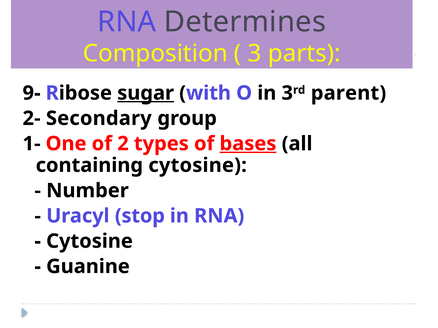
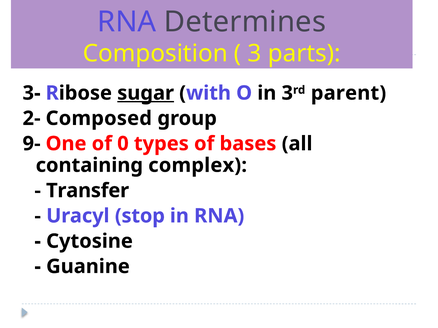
9-: 9- -> 3- (32, 93)
Secondary: Secondary -> Composed (99, 119)
1-: 1- -> 9- (32, 144)
2: 2 -> 0 (123, 144)
bases underline: present -> none (248, 144)
containing cytosine: cytosine -> complex (198, 166)
Number: Number -> Transfer (88, 191)
